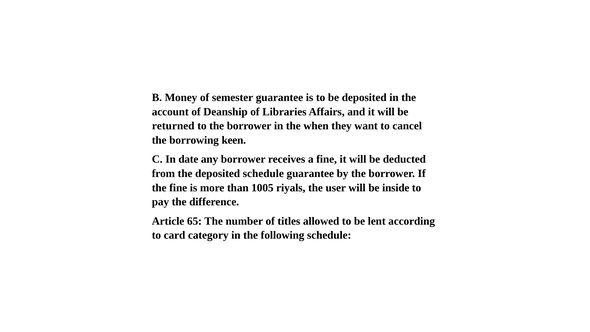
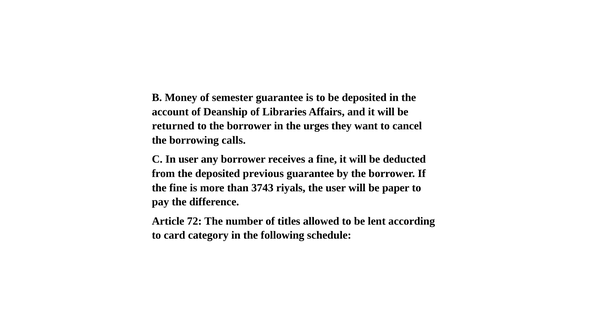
when: when -> urges (316, 126)
keen: keen -> calls (234, 140)
In date: date -> user (188, 159)
deposited schedule: schedule -> previous (263, 173)
1005: 1005 -> 3743 (262, 188)
inside: inside -> paper (396, 188)
65: 65 -> 72 (194, 221)
